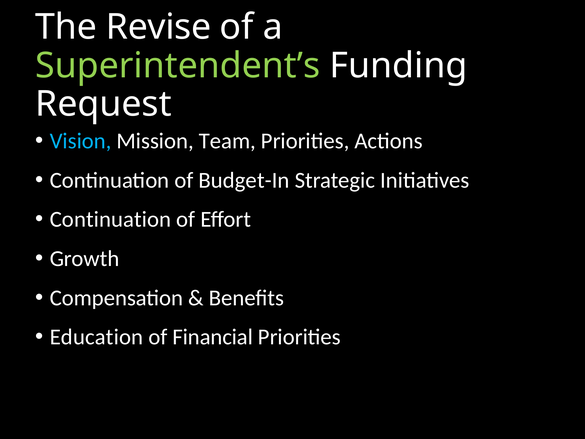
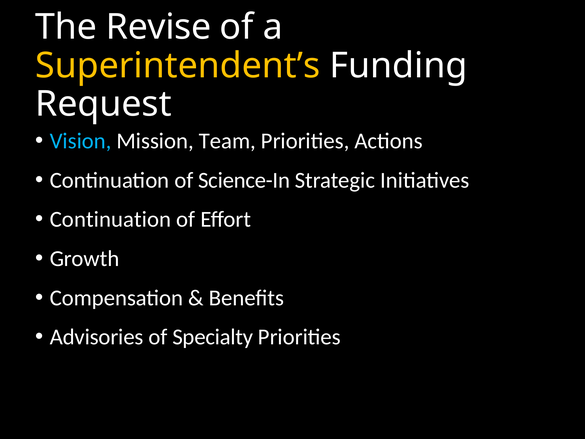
Superintendent’s colour: light green -> yellow (178, 66)
Budget-In: Budget-In -> Science-In (244, 180)
Education: Education -> Advisories (97, 337)
Financial: Financial -> Specialty (213, 337)
